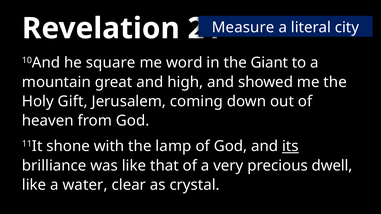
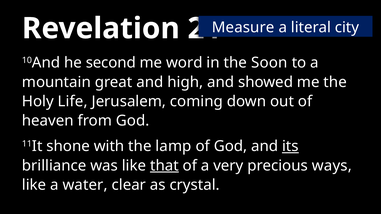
square: square -> second (111, 63)
Giant: Giant -> Soon (269, 63)
Gift: Gift -> Life (73, 102)
that underline: none -> present (164, 166)
dwell: dwell -> ways (332, 166)
